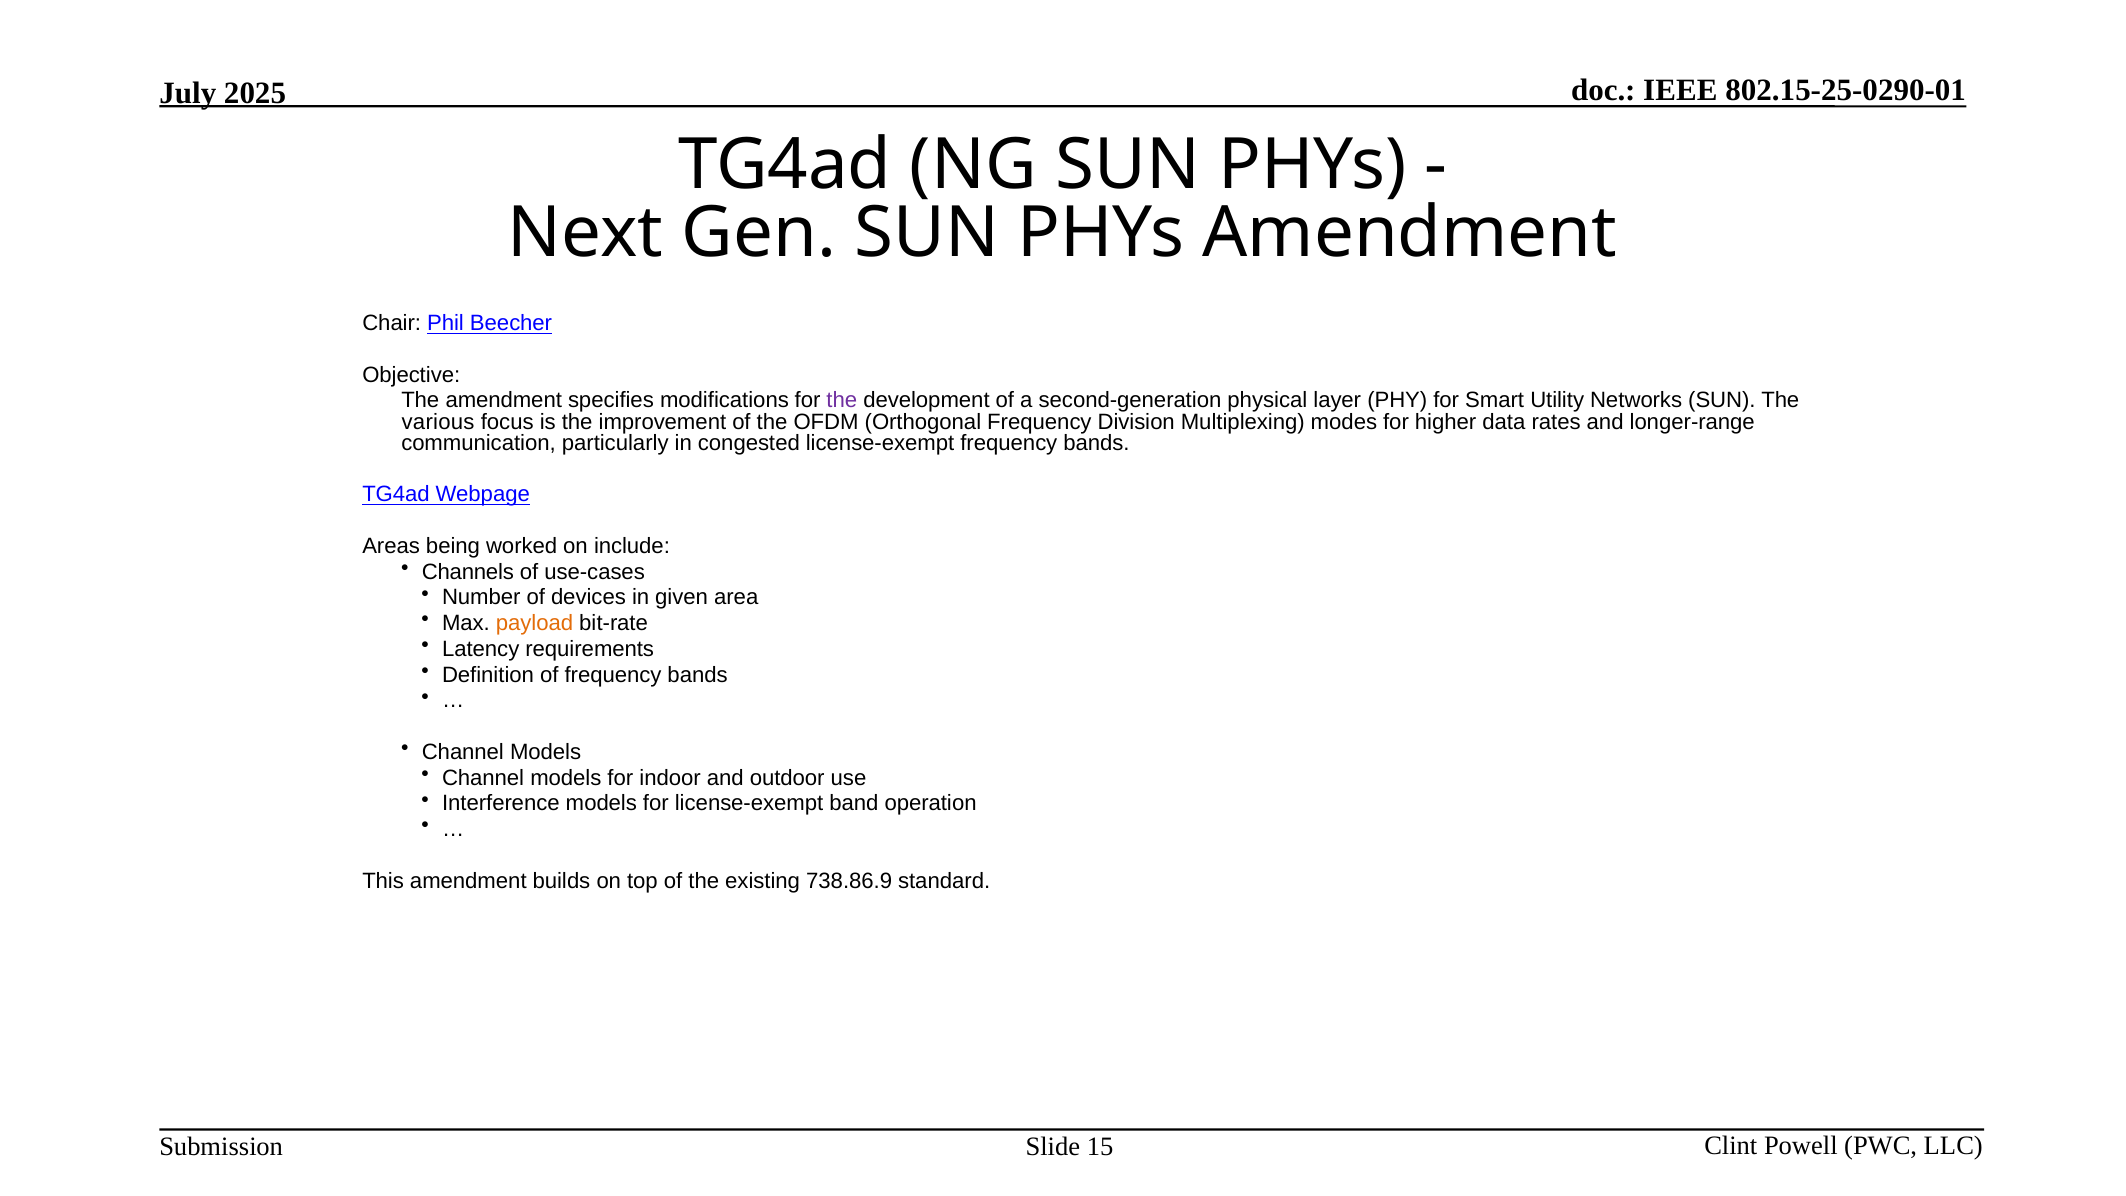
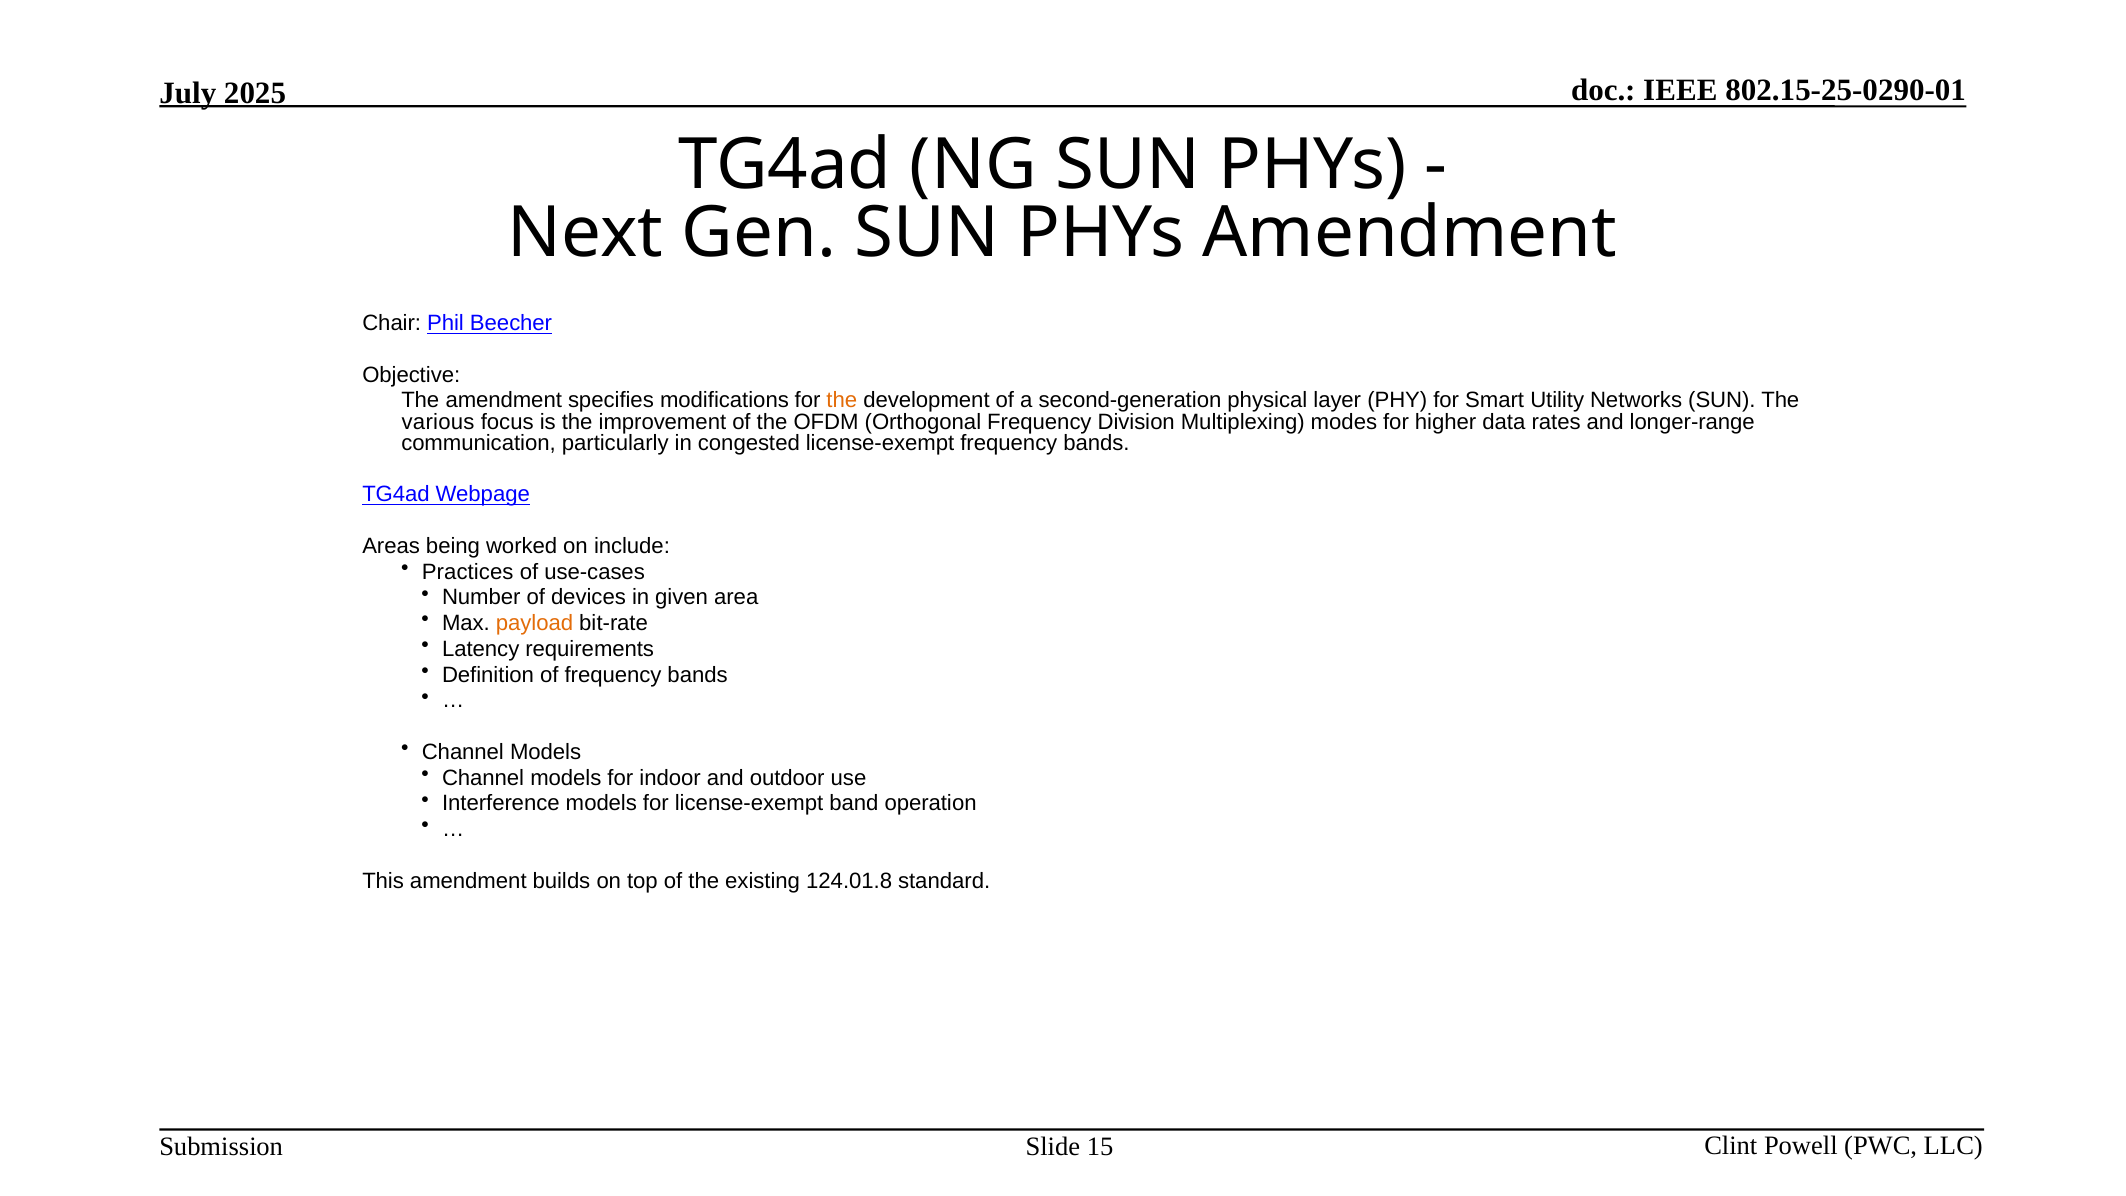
the colour: purple -> orange (842, 401)
Channels: Channels -> Practices (468, 572)
738.86.9: 738.86.9 -> 124.01.8 (849, 881)
